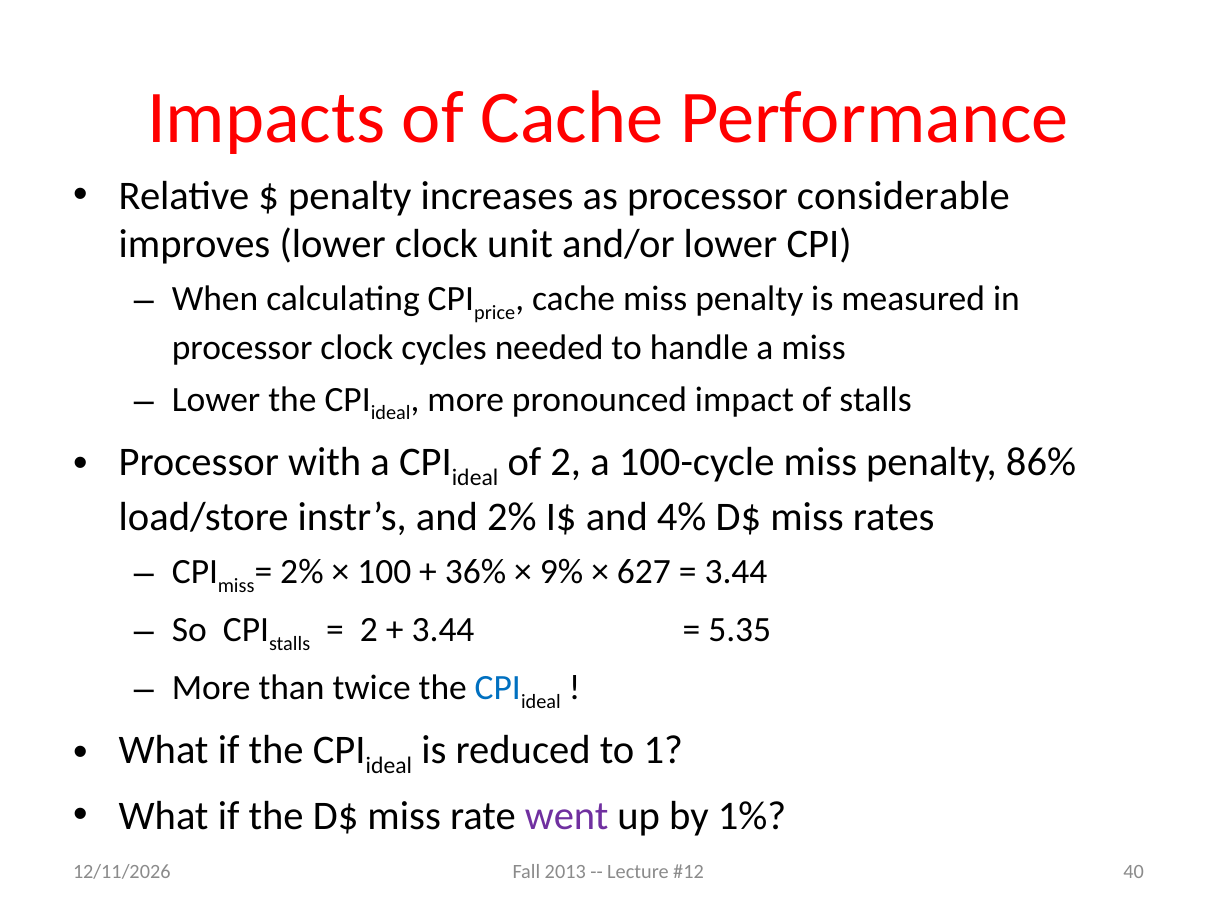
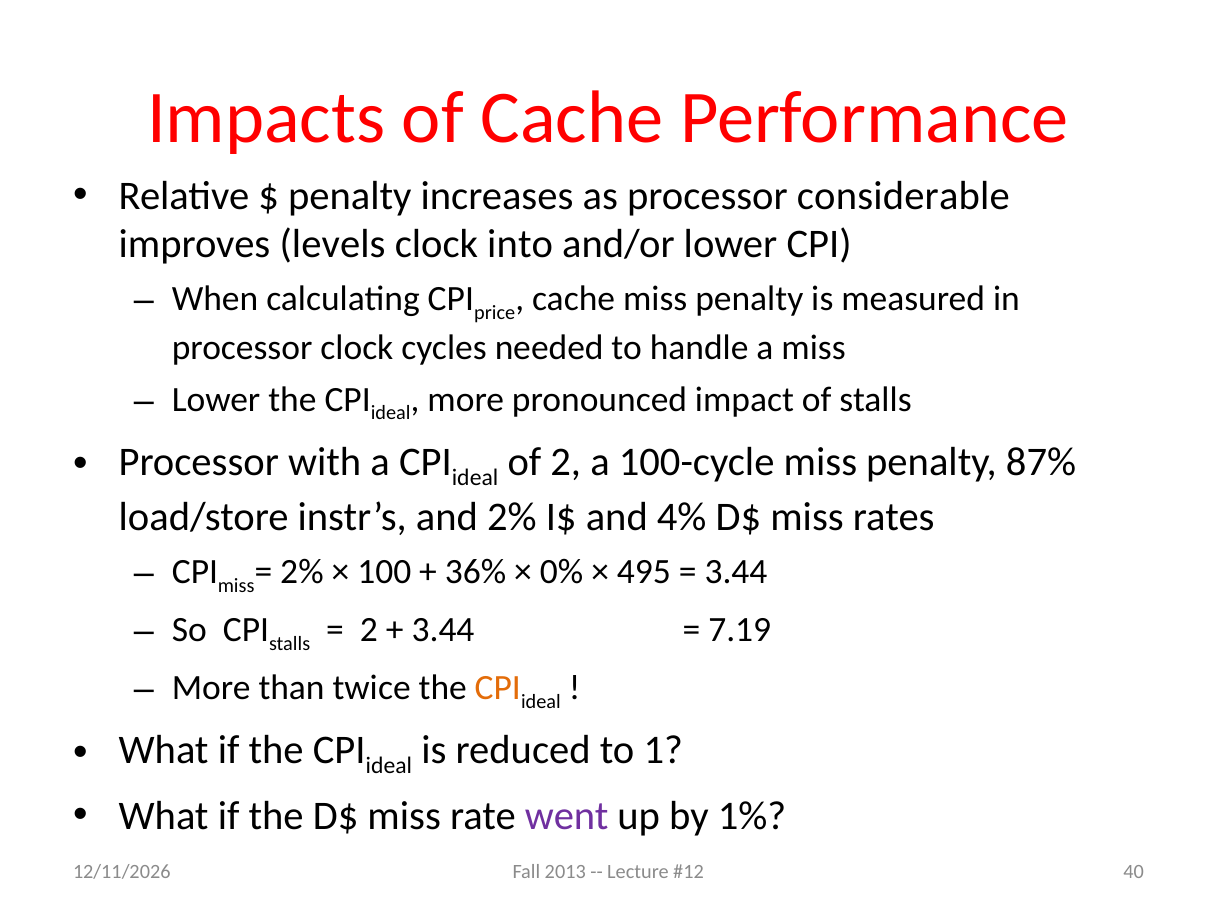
improves lower: lower -> levels (333, 244)
unit: unit -> into (520, 244)
86%: 86% -> 87% (1041, 462)
9%: 9% -> 0% (561, 572)
627: 627 -> 495 (644, 572)
5.35: 5.35 -> 7.19 (740, 630)
CPI colour: blue -> orange (498, 688)
